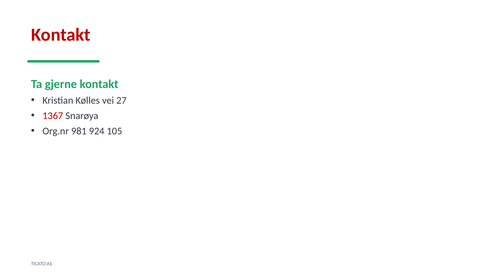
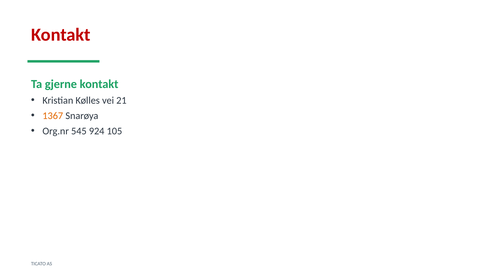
27: 27 -> 21 (121, 100)
1367 colour: red -> orange (53, 116)
981: 981 -> 545 (79, 131)
